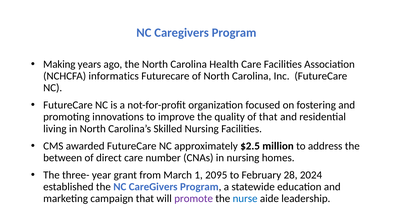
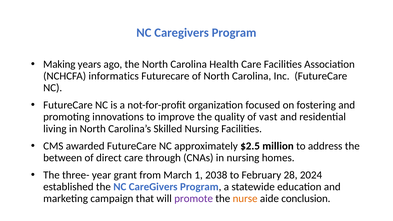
of that: that -> vast (268, 117)
number: number -> through (163, 158)
2095: 2095 -> 2038 (216, 175)
nurse colour: blue -> orange (245, 199)
leadership: leadership -> conclusion (306, 199)
